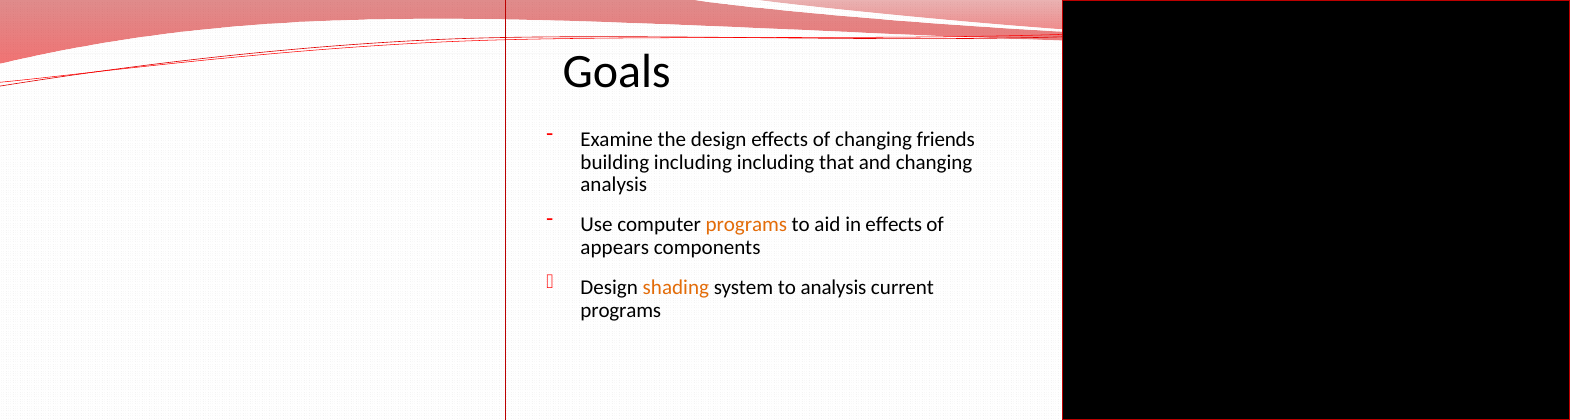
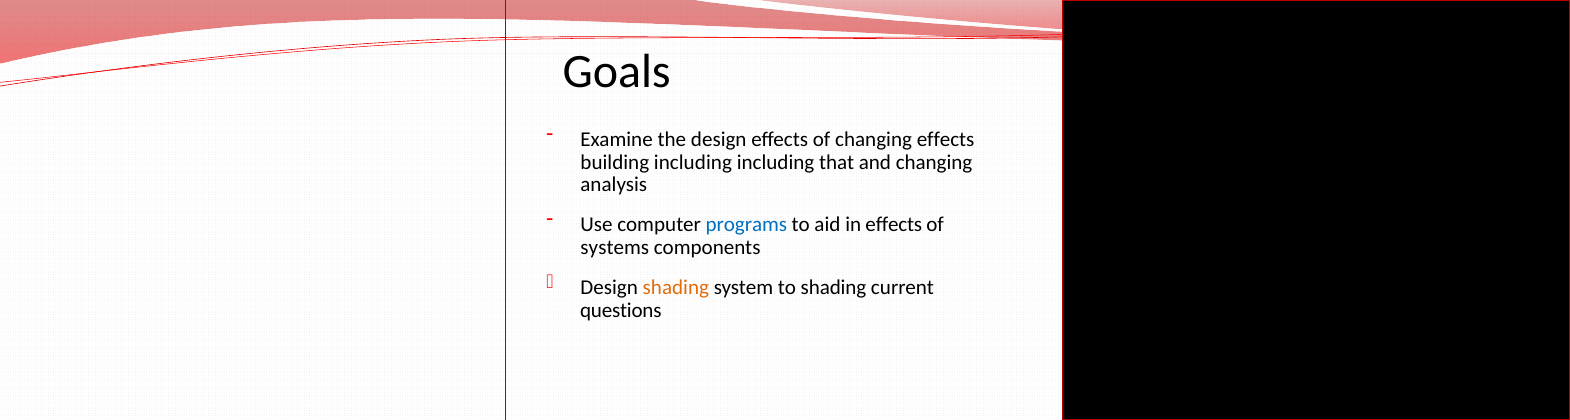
changing friends: friends -> effects (946, 139)
programs colour: orange -> blue (746, 225)
appears: appears -> systems (615, 248)
to analysis: analysis -> shading (834, 287)
programs: programs -> questions (621, 310)
